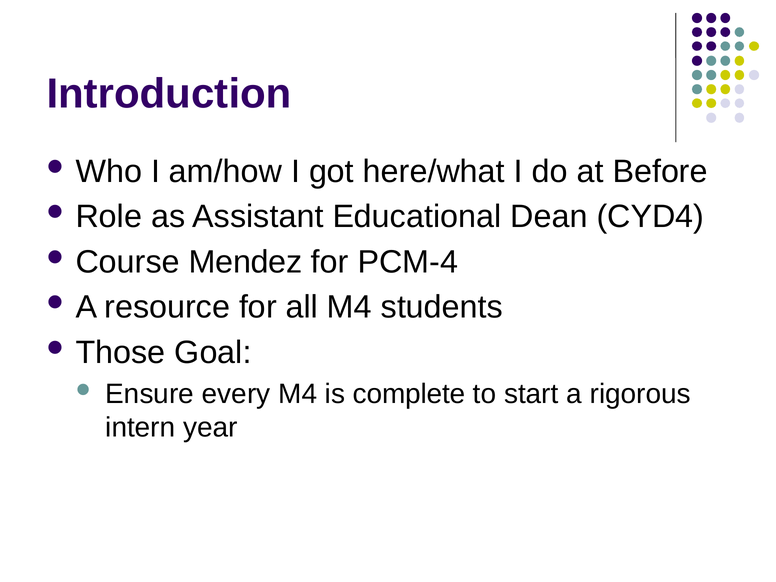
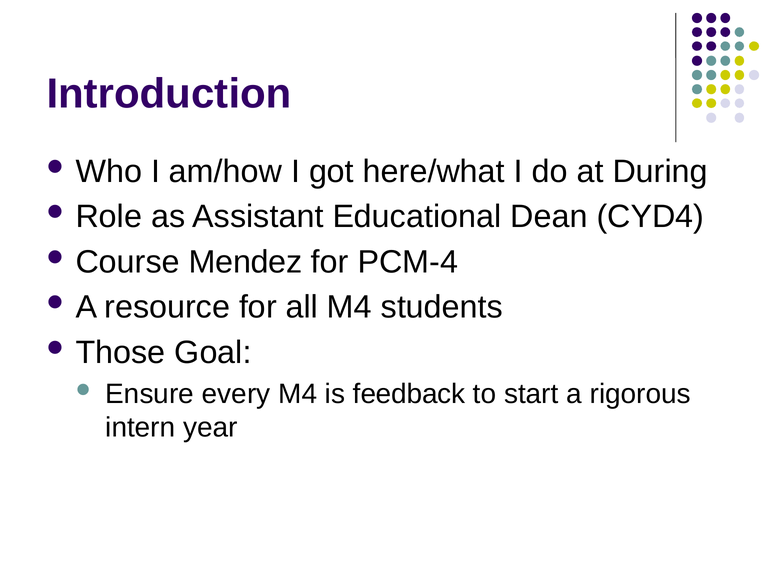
Before: Before -> During (660, 171)
complete: complete -> feedback (409, 394)
